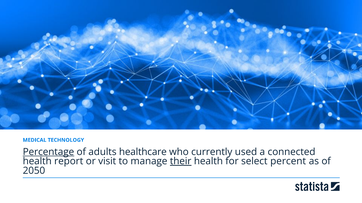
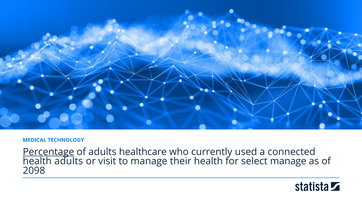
health report: report -> adults (69, 162)
their underline: present -> none (181, 162)
select percent: percent -> manage (288, 162)
2050: 2050 -> 2098 (34, 171)
